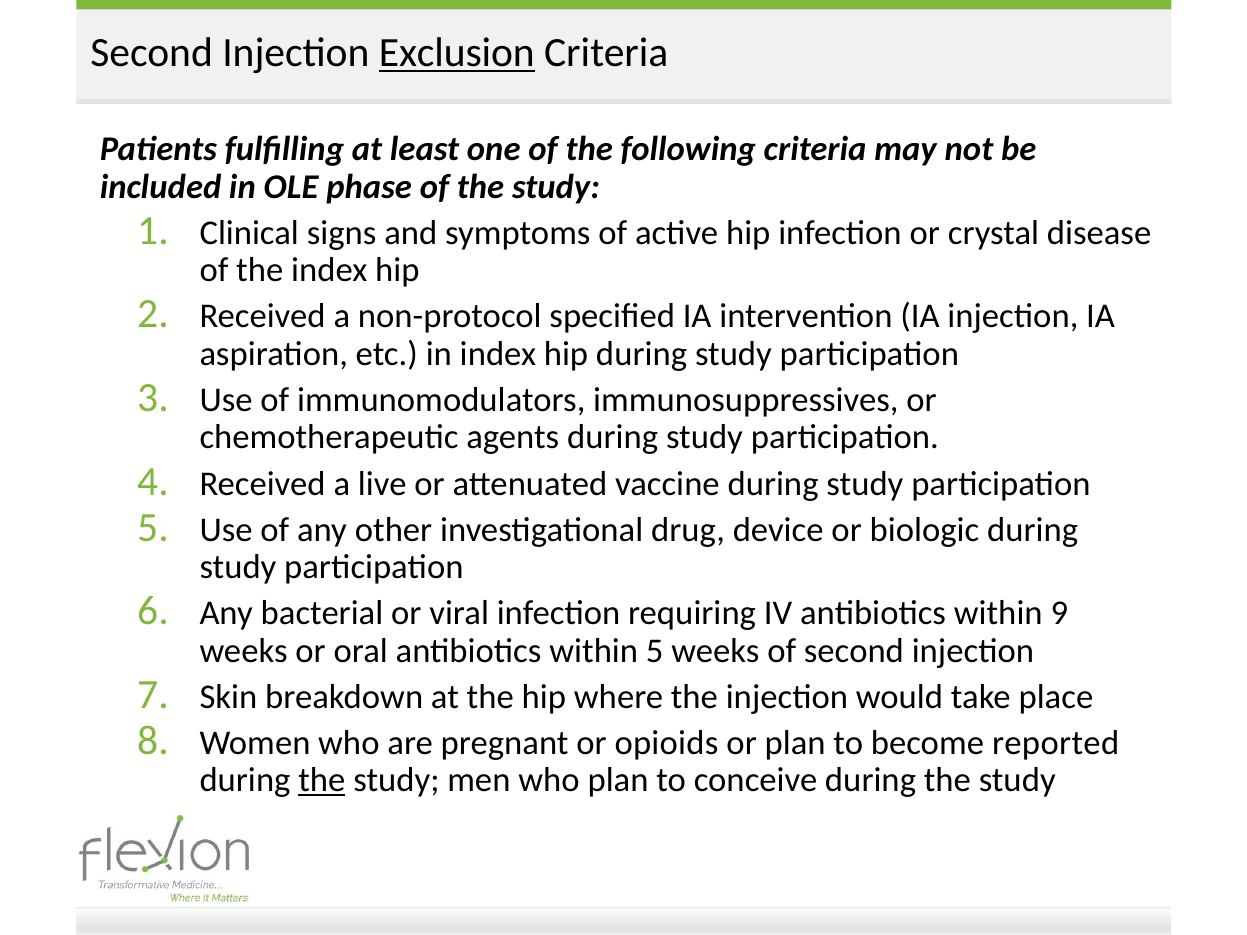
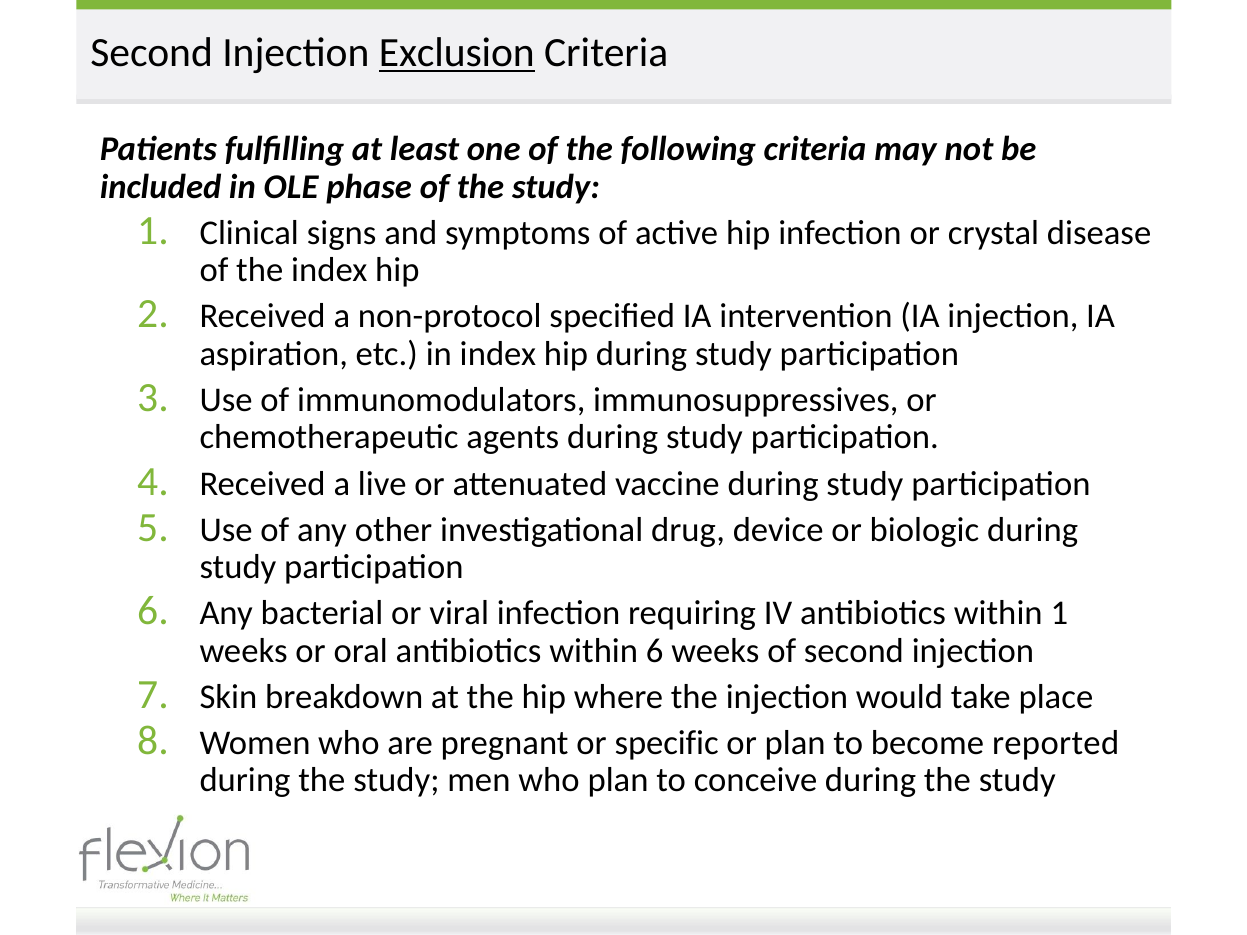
within 9: 9 -> 1 (1059, 613)
within 5: 5 -> 6 (655, 651)
opioids: opioids -> specific (667, 743)
the underline: present -> none (322, 781)
